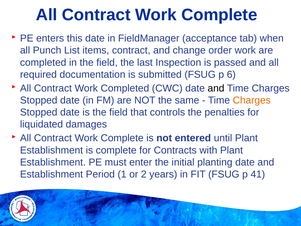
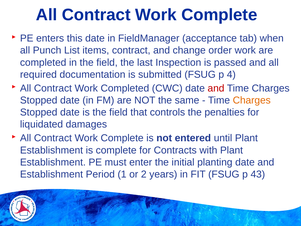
6: 6 -> 4 (231, 74)
and colour: black -> red (216, 88)
41: 41 -> 43 (258, 174)
